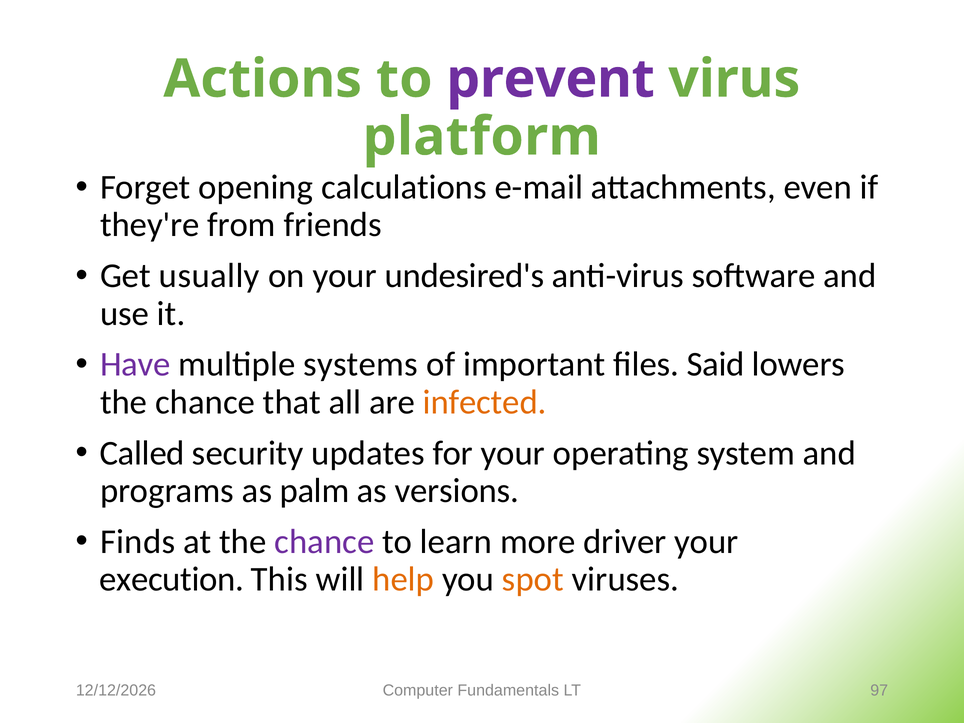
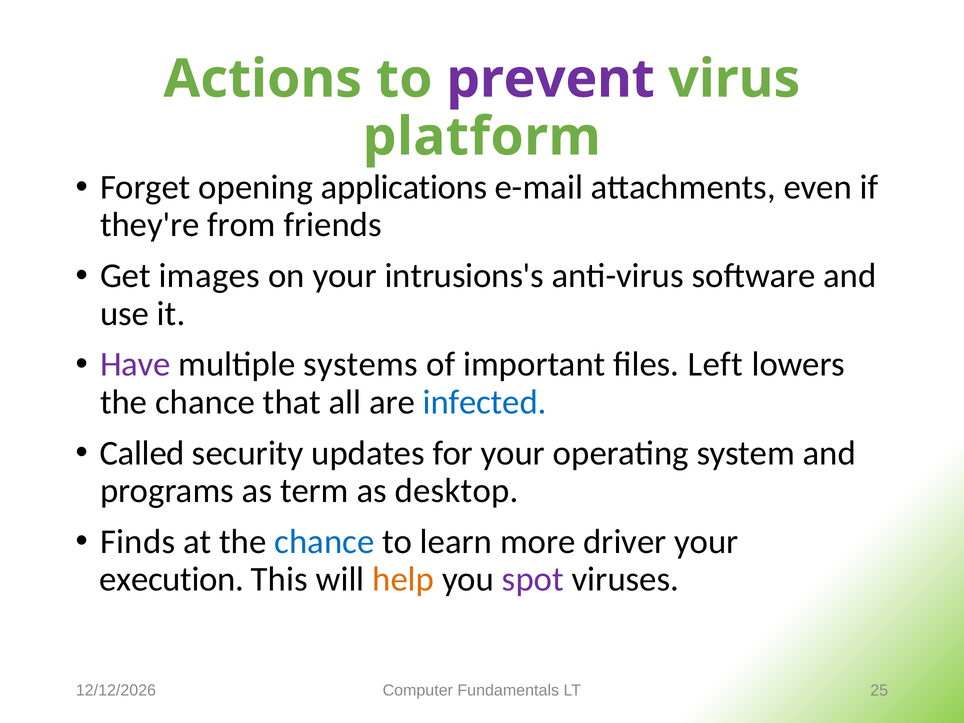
calculations: calculations -> applications (404, 187)
usually: usually -> images (209, 276)
undesired's: undesired's -> intrusions's (464, 276)
Said: Said -> Left (715, 365)
infected colour: orange -> blue (485, 402)
palm: palm -> term (314, 491)
versions: versions -> desktop (457, 491)
chance colour: purple -> blue (324, 542)
spot colour: orange -> purple (533, 579)
97: 97 -> 25 (879, 690)
